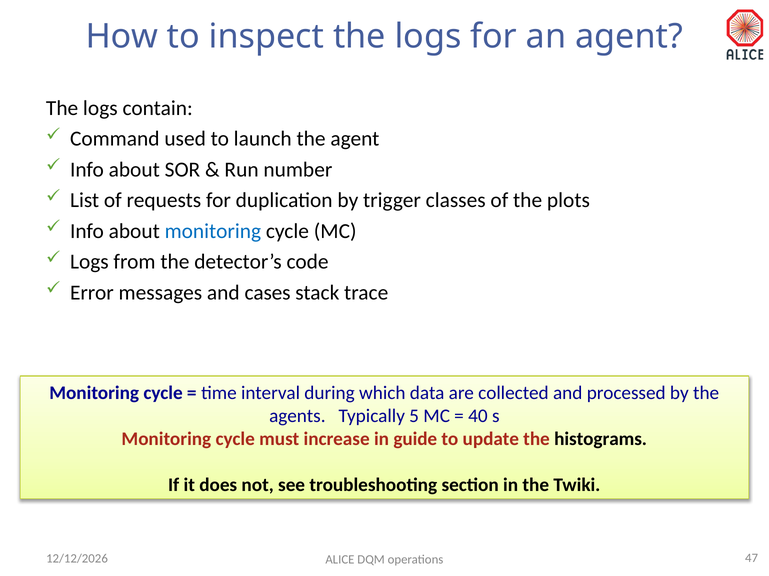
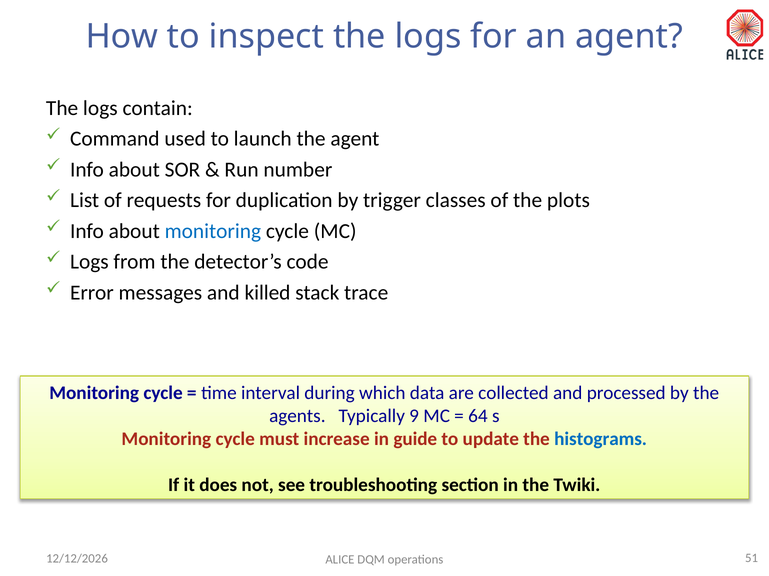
cases: cases -> killed (268, 293)
5: 5 -> 9 (414, 416)
40: 40 -> 64 (478, 416)
histograms colour: black -> blue (601, 439)
47: 47 -> 51 (752, 559)
